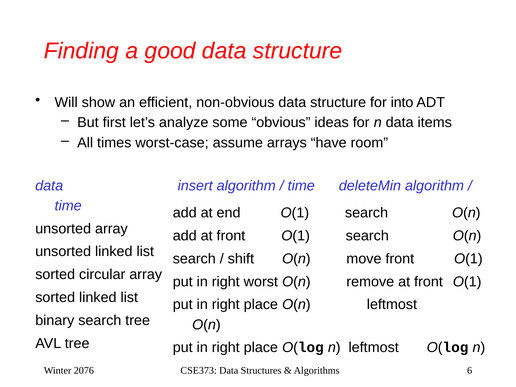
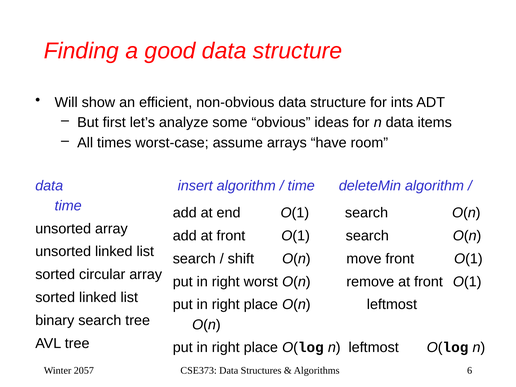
into: into -> ints (402, 102)
2076: 2076 -> 2057 (84, 371)
